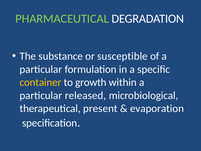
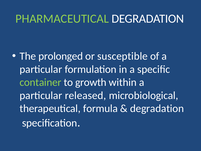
substance: substance -> prolonged (61, 56)
container colour: yellow -> light green (40, 82)
present: present -> formula (100, 108)
evaporation: evaporation -> degradation (157, 108)
